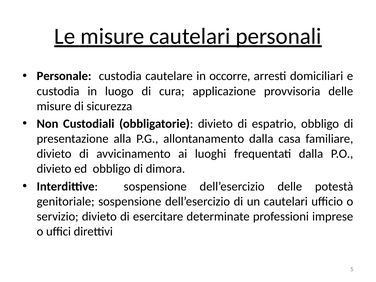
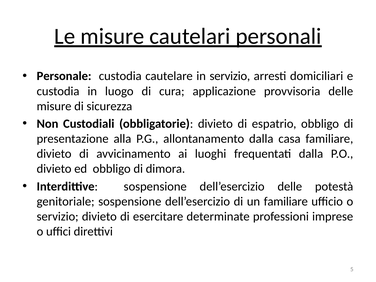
in occorre: occorre -> servizio (230, 76)
un cautelari: cautelari -> familiare (286, 201)
